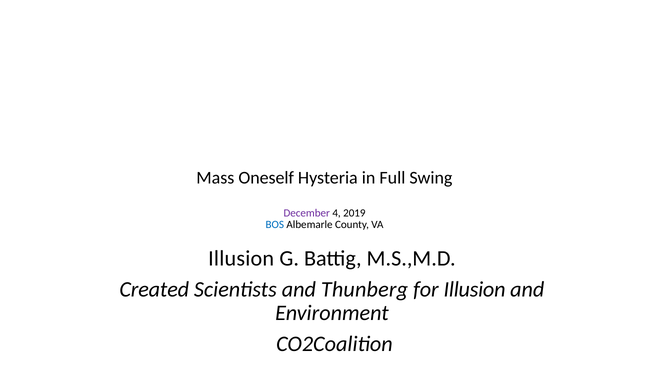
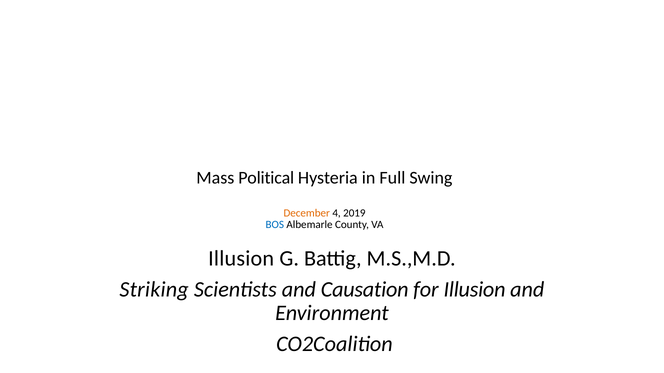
Oneself: Oneself -> Political (266, 178)
December colour: purple -> orange (307, 213)
Created: Created -> Striking (154, 290)
Thunberg: Thunberg -> Causation (365, 290)
